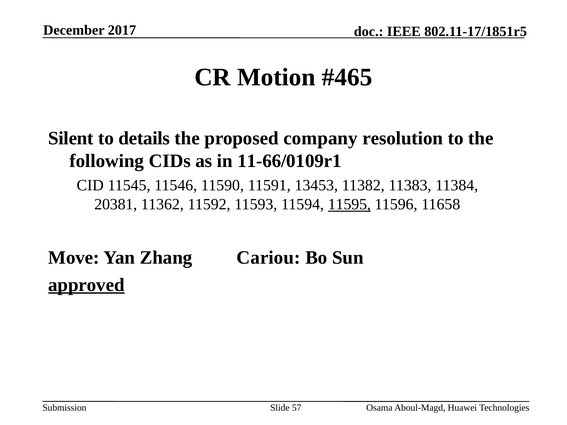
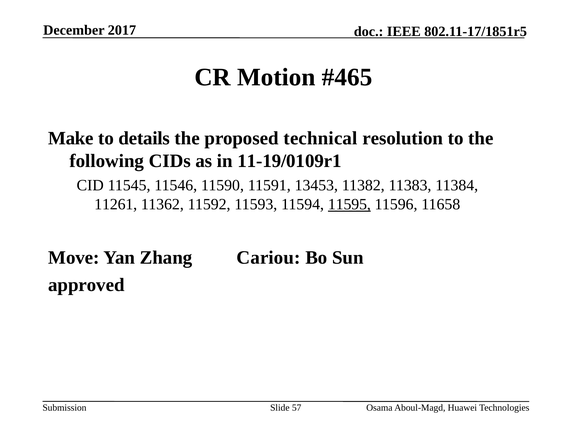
Silent: Silent -> Make (71, 138)
company: company -> technical (321, 138)
11-66/0109r1: 11-66/0109r1 -> 11-19/0109r1 (289, 161)
20381: 20381 -> 11261 (116, 204)
approved underline: present -> none (86, 285)
